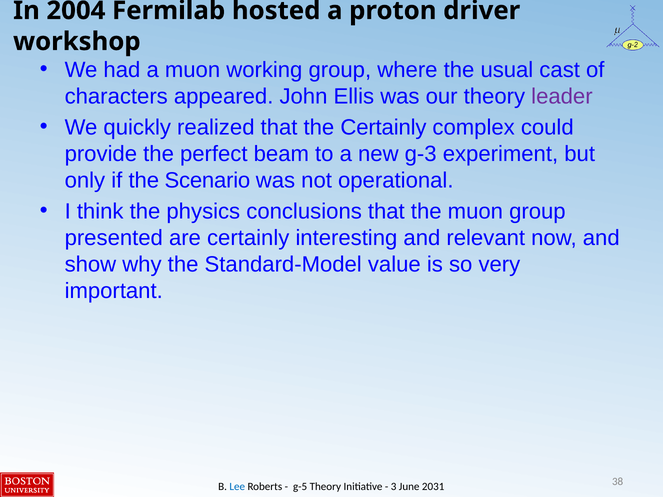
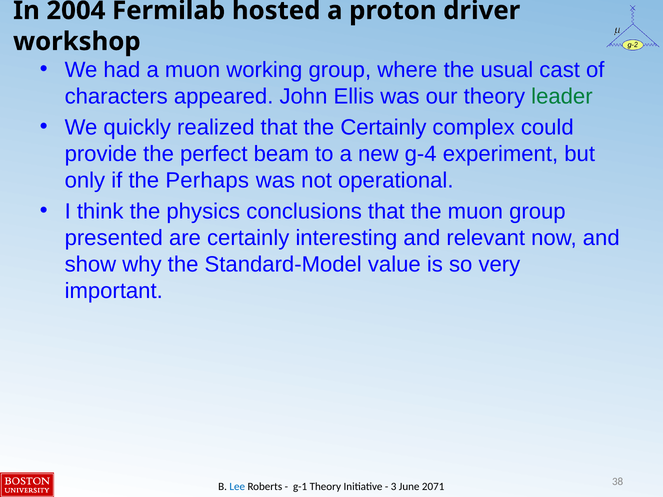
leader colour: purple -> green (562, 96)
g-3: g-3 -> g-4 (421, 154)
Scenario: Scenario -> Perhaps (207, 180)
g-5: g-5 -> g-1 (300, 487)
2031: 2031 -> 2071 (433, 487)
